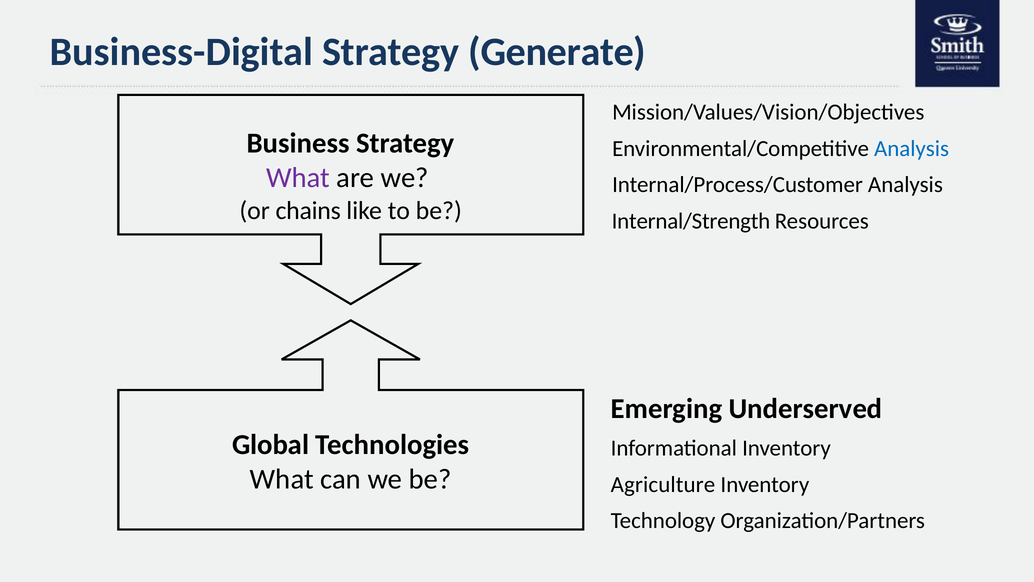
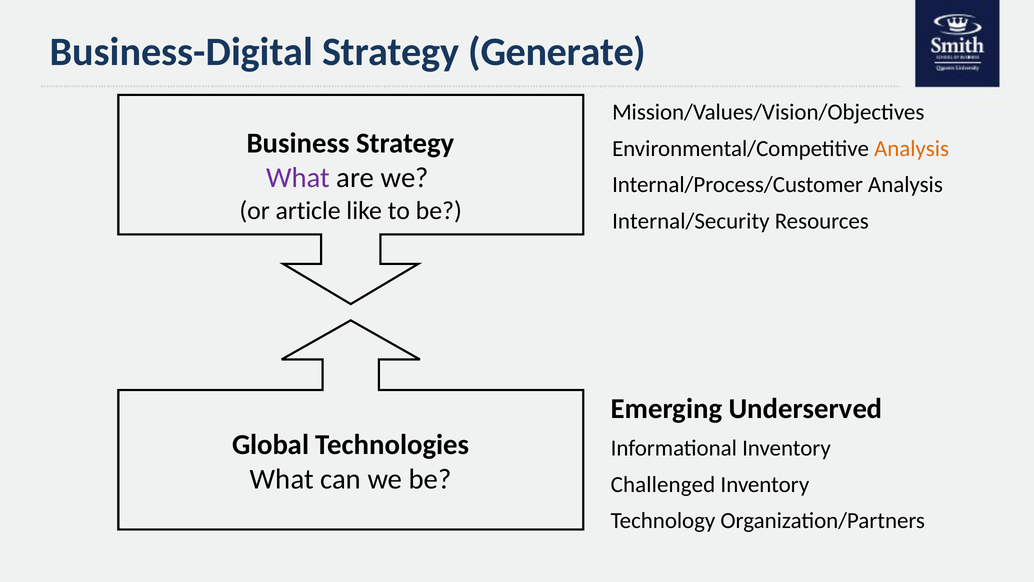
Analysis colour: blue -> orange (912, 148)
chains: chains -> article (308, 210)
Internal/Strength: Internal/Strength -> Internal/Security (691, 221)
Agriculture: Agriculture -> Challenged (663, 484)
